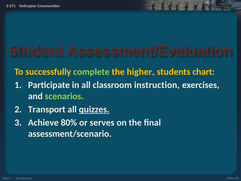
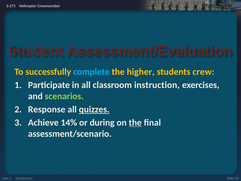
Initiated: Initiated -> Incident (36, 51)
complete colour: light green -> light blue (91, 72)
chart: chart -> crew (203, 72)
Transport: Transport -> Response (47, 109)
80%: 80% -> 14% (69, 122)
serves: serves -> during (102, 122)
the underline: none -> present (135, 122)
